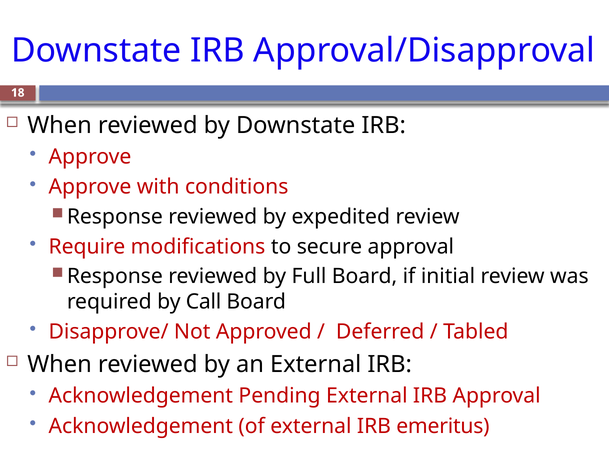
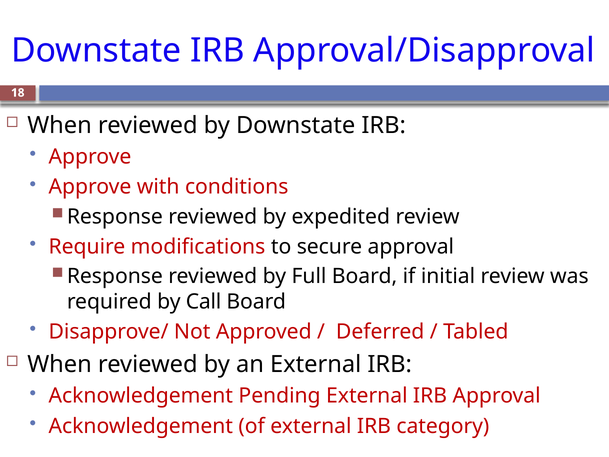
emeritus: emeritus -> category (443, 426)
